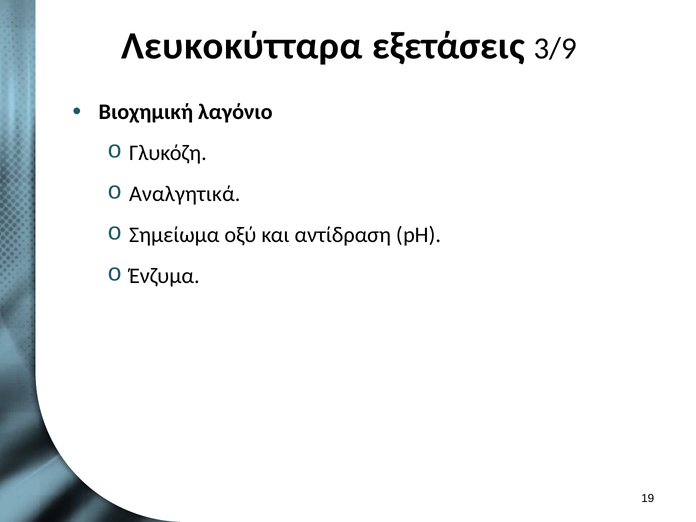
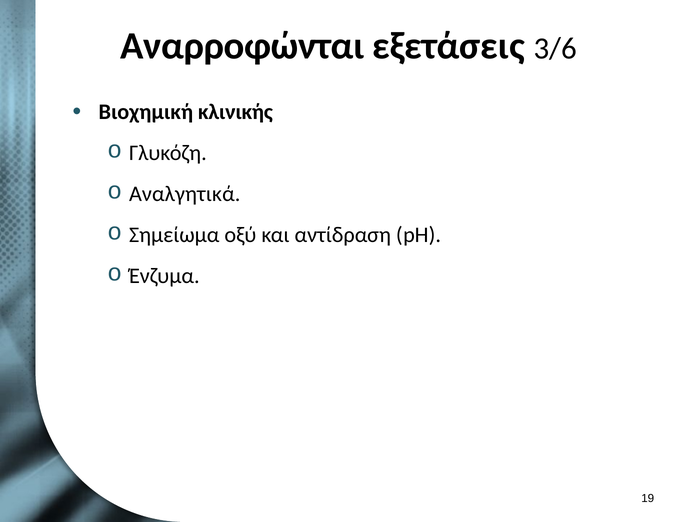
Λευκοκύτταρα: Λευκοκύτταρα -> Αναρροφώνται (242, 46)
3/9: 3/9 -> 3/6 (555, 49)
λαγόνιο: λαγόνιο -> κλινικής (235, 112)
